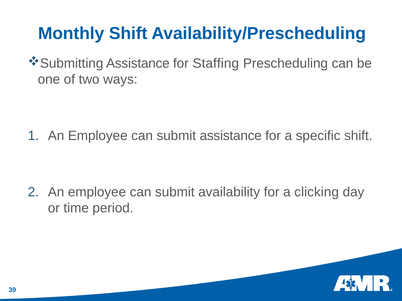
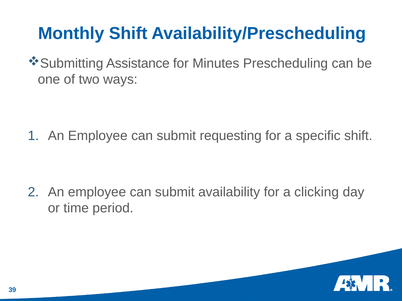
Staffing: Staffing -> Minutes (216, 64)
submit assistance: assistance -> requesting (231, 136)
